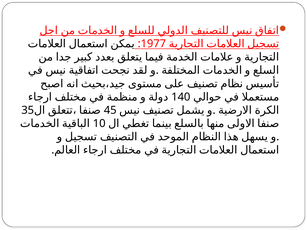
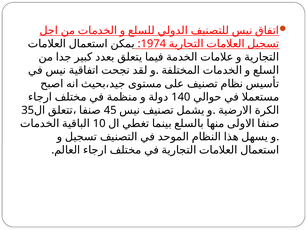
1977: 1977 -> 1974 (153, 44)
